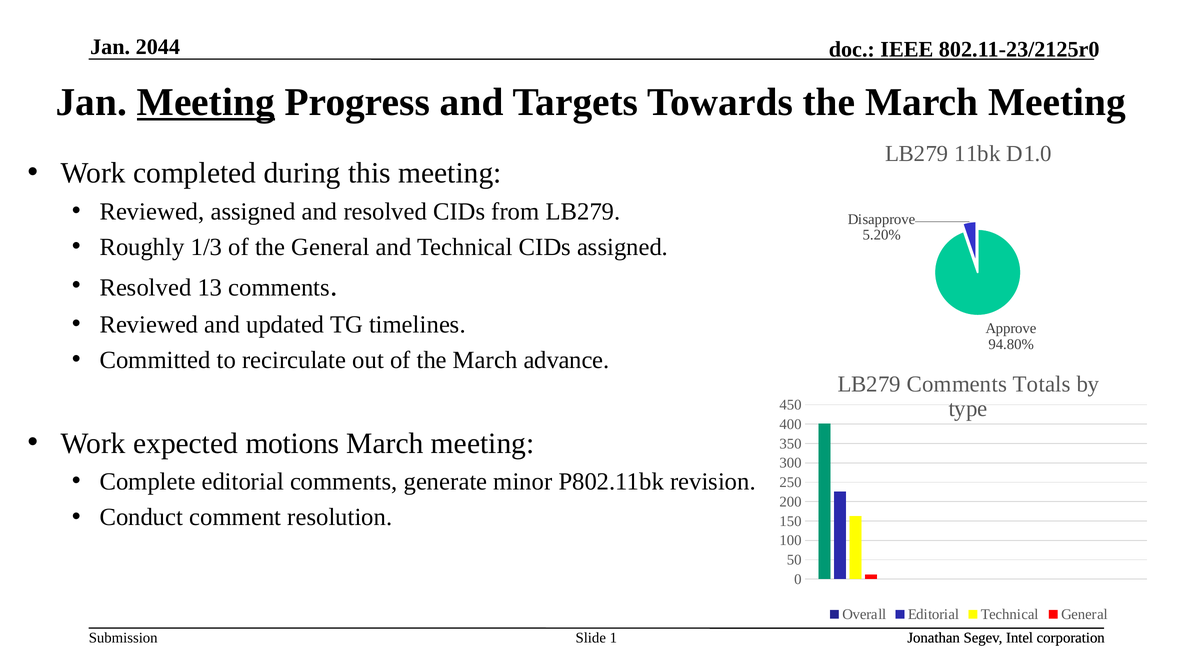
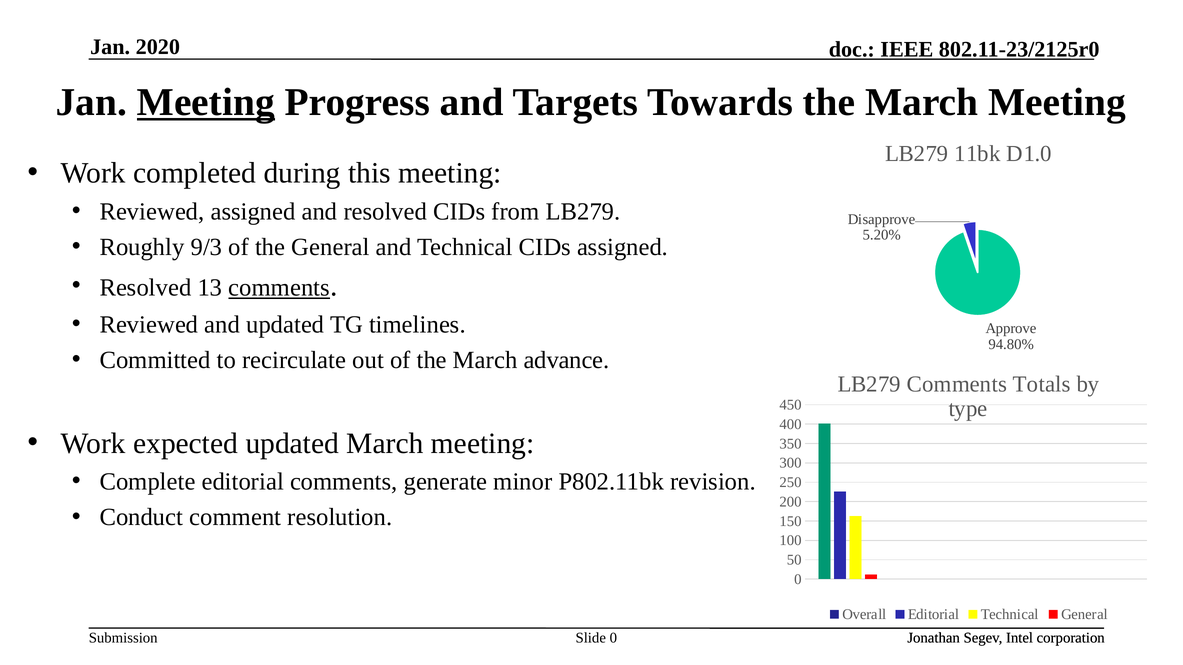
2044: 2044 -> 2020 (158, 47)
1/3: 1/3 -> 9/3 (207, 247)
comments underline: none -> present (279, 288)
expected motions: motions -> updated (292, 444)
Slide 1: 1 -> 0 (613, 638)
